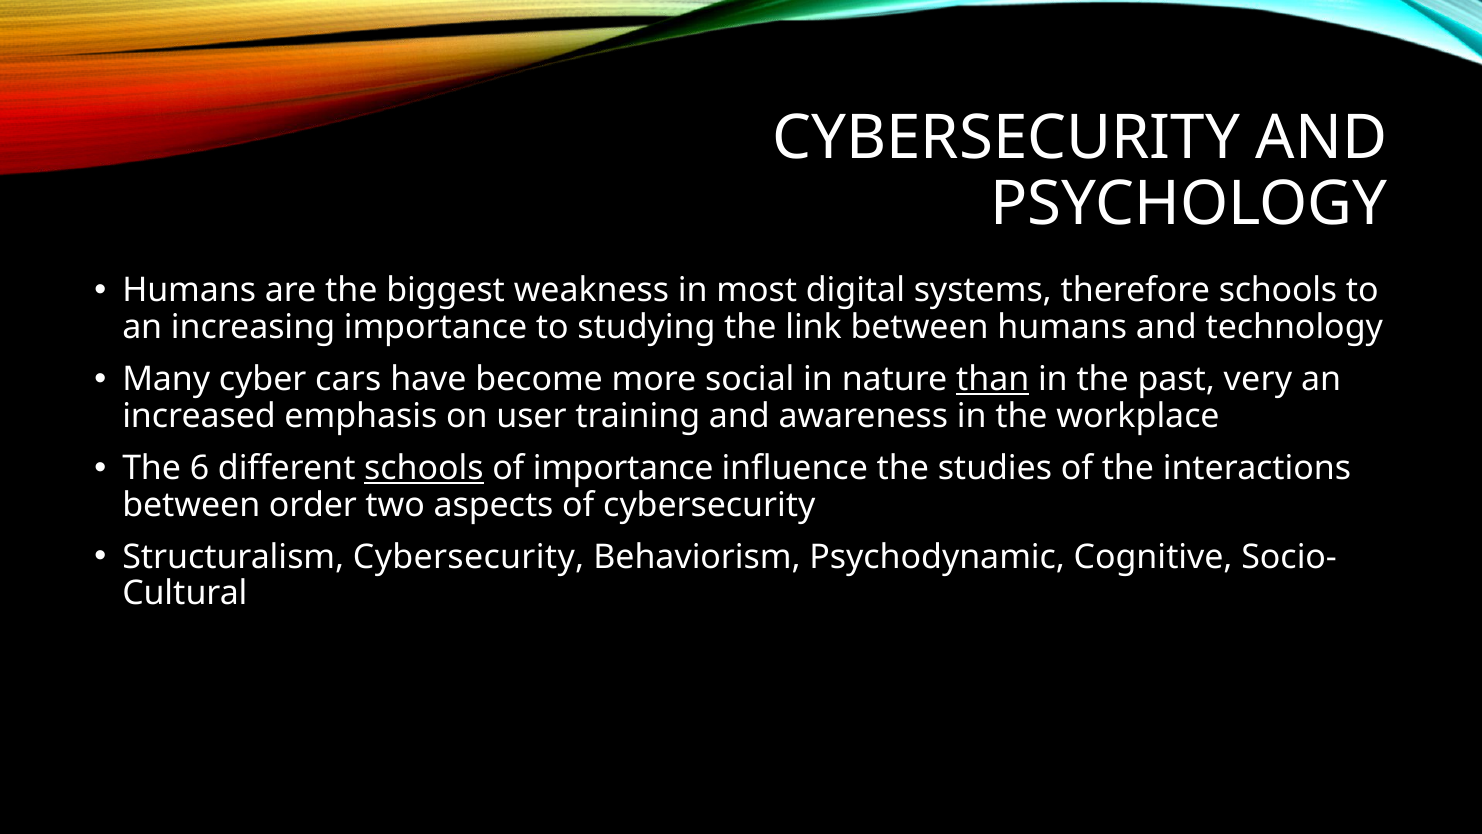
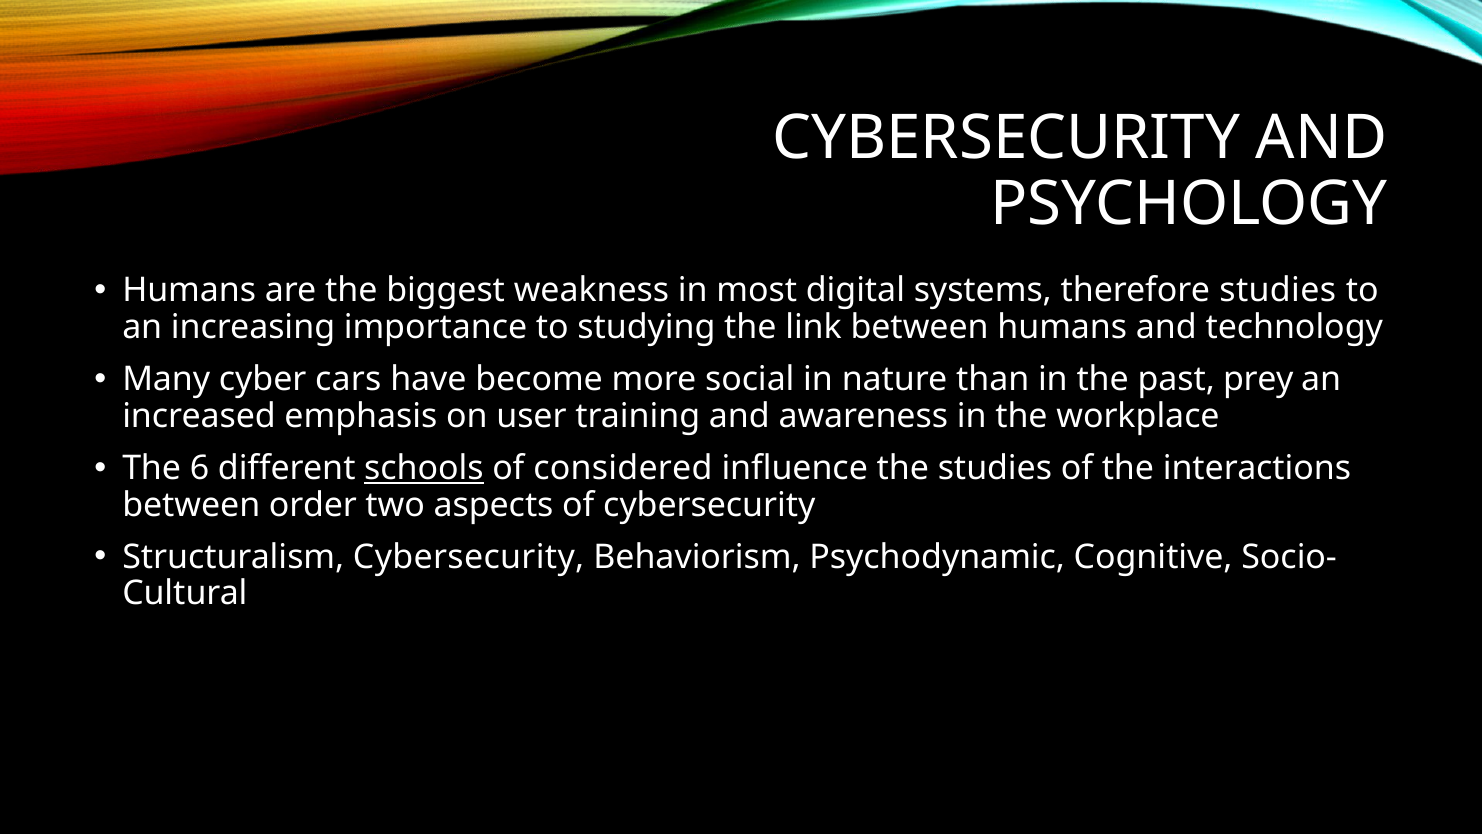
therefore schools: schools -> studies (1278, 290)
than underline: present -> none (993, 379)
very: very -> prey (1258, 379)
of importance: importance -> considered (623, 468)
